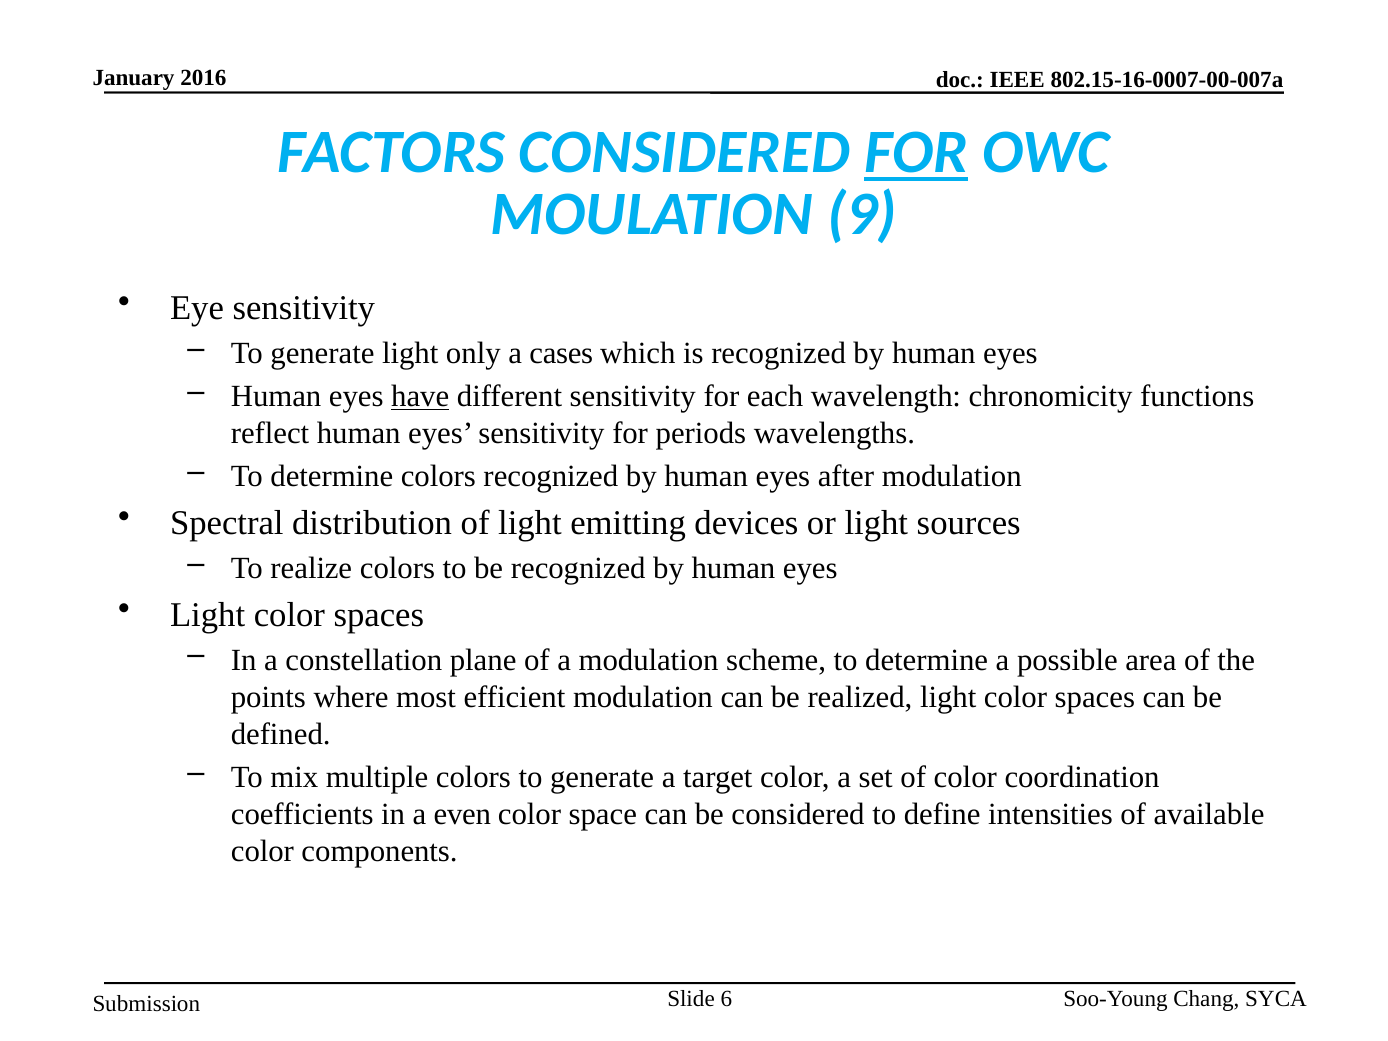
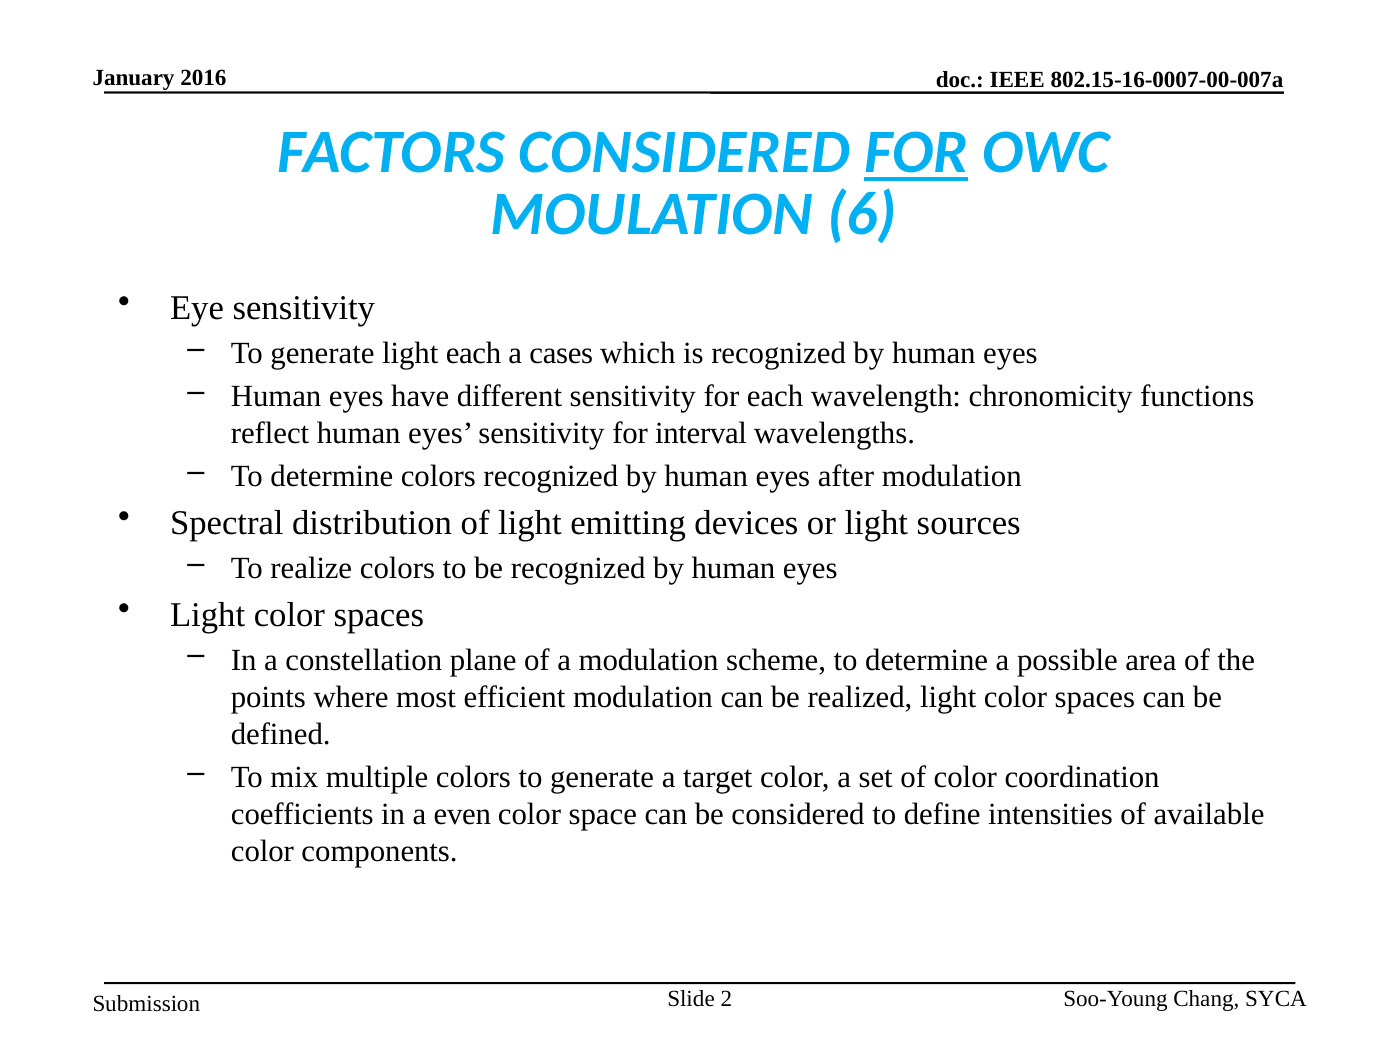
9: 9 -> 6 (862, 214)
light only: only -> each (473, 353)
have underline: present -> none (420, 396)
periods: periods -> interval (701, 433)
6: 6 -> 2 (726, 998)
